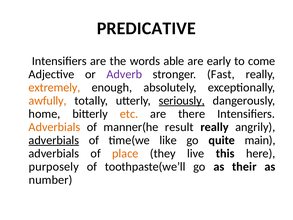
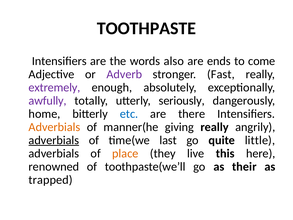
PREDICATIVE: PREDICATIVE -> TOOTHPASTE (146, 28)
able: able -> also (174, 61)
early: early -> ends (219, 61)
extremely colour: orange -> purple (54, 87)
awfully colour: orange -> purple (48, 100)
seriously underline: present -> none (182, 100)
etc colour: orange -> blue (129, 114)
result: result -> giving (179, 127)
like: like -> last (168, 140)
main: main -> little (260, 140)
purposely: purposely -> renowned (54, 166)
number: number -> trapped (51, 180)
